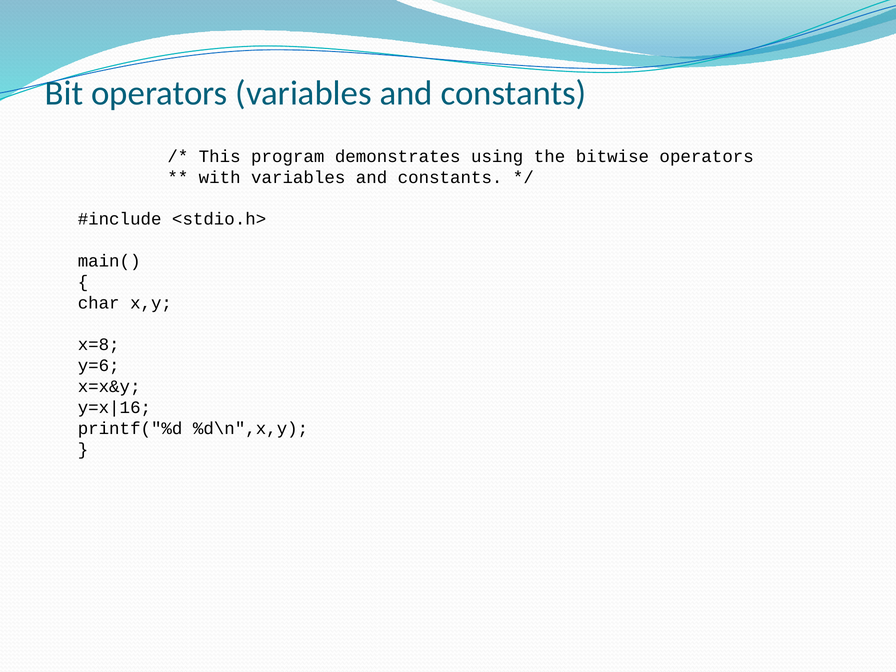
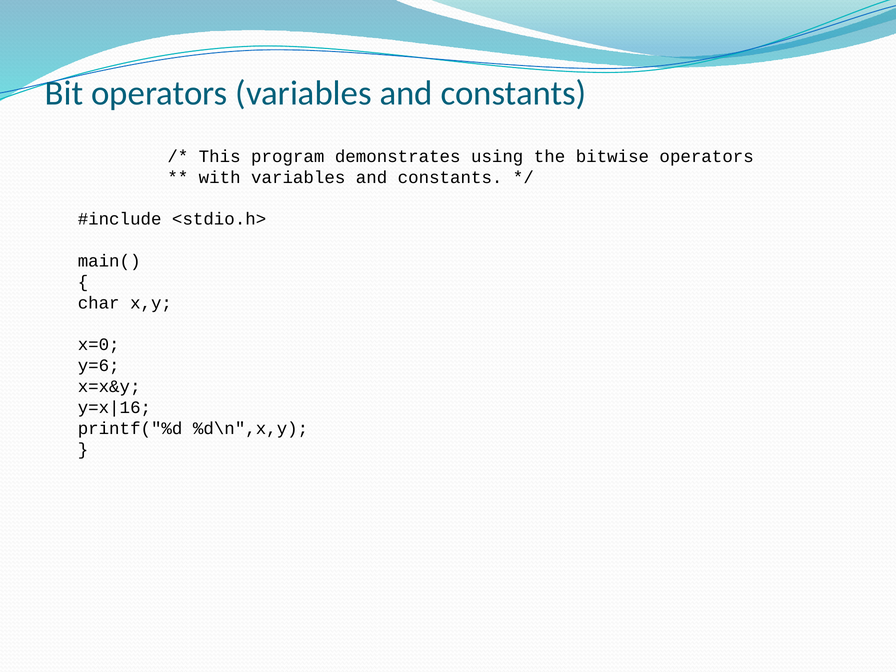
x=8: x=8 -> x=0 (99, 345)
